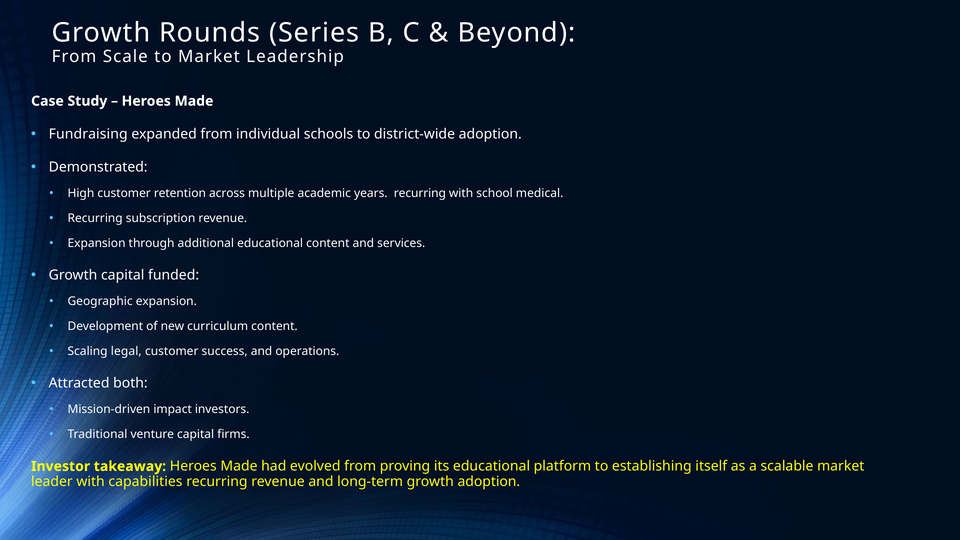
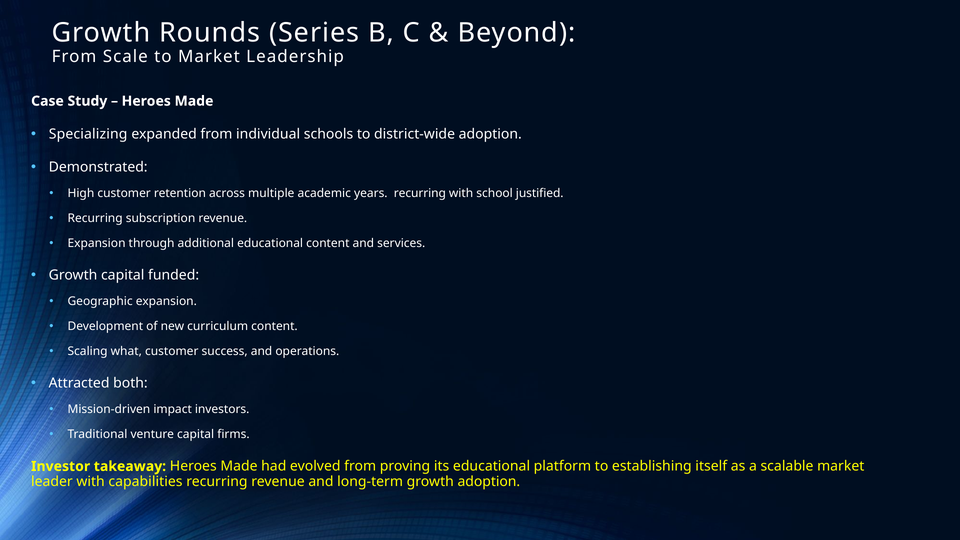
Fundraising: Fundraising -> Specializing (88, 134)
medical: medical -> justified (540, 193)
legal: legal -> what (126, 351)
